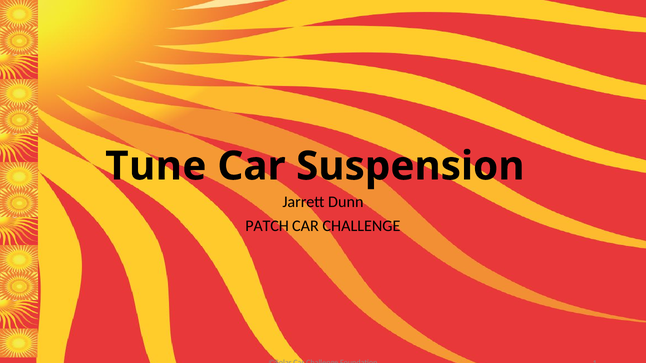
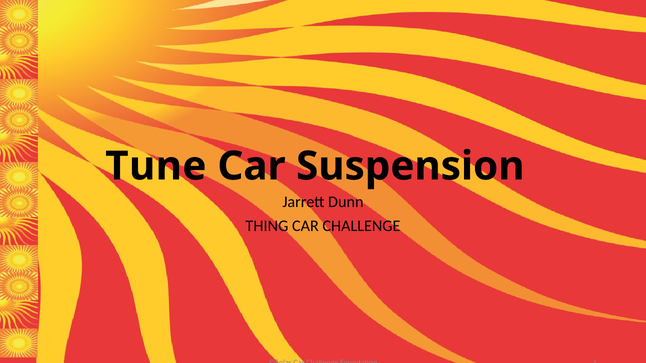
PATCH: PATCH -> THING (267, 226)
